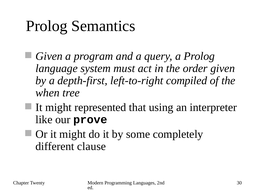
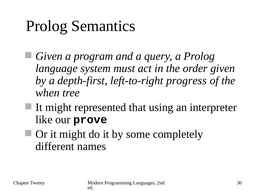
compiled: compiled -> progress (186, 81)
clause: clause -> names (92, 146)
